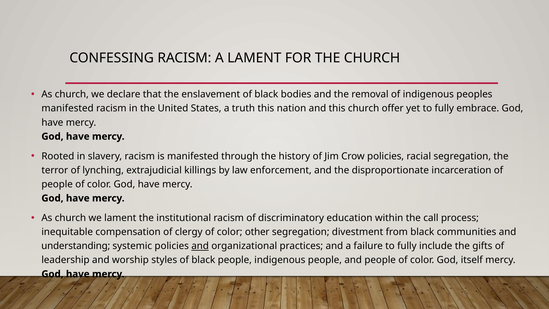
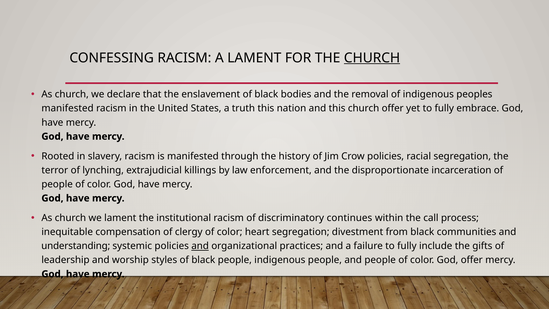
CHURCH underline: none -> present (372, 58)
education: education -> continues (349, 218)
other: other -> heart (257, 232)
God itself: itself -> offer (472, 260)
